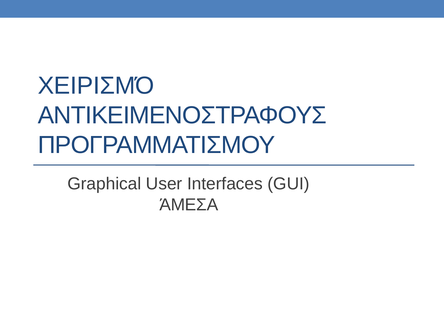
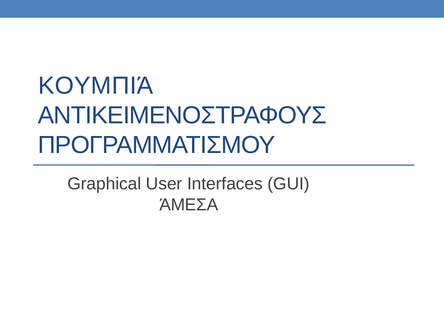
ΧΕΙΡΙΣΜΌ: ΧΕΙΡΙΣΜΌ -> ΚΟΥΜΠΙΆ (96, 86)
